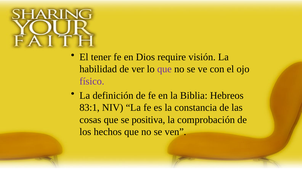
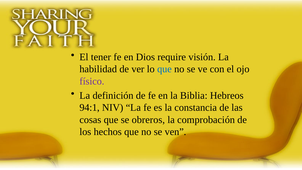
que colour: purple -> blue (164, 69)
83:1: 83:1 -> 94:1 (90, 108)
positiva: positiva -> obreros (148, 120)
